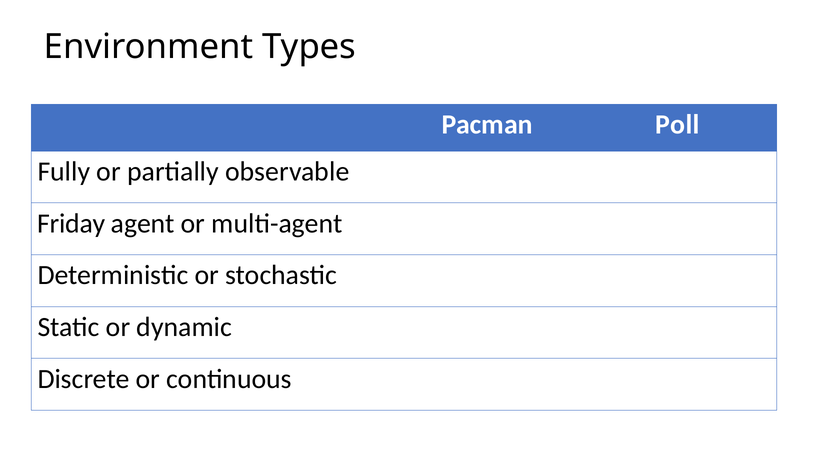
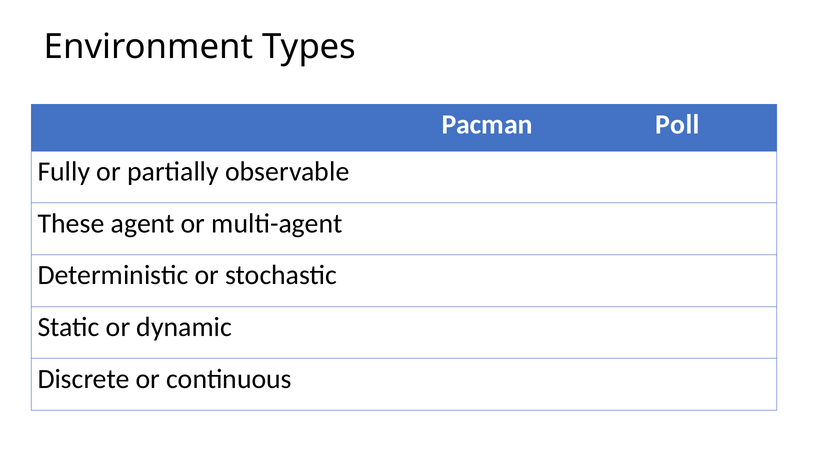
Friday: Friday -> These (71, 223)
